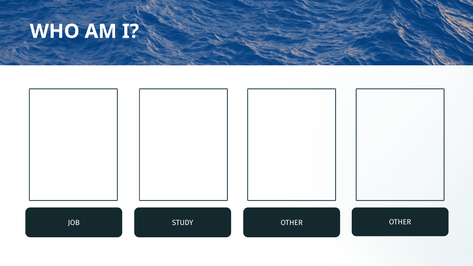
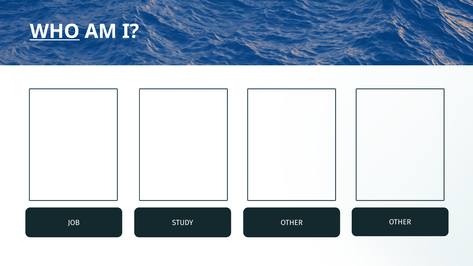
WHO underline: none -> present (55, 31)
